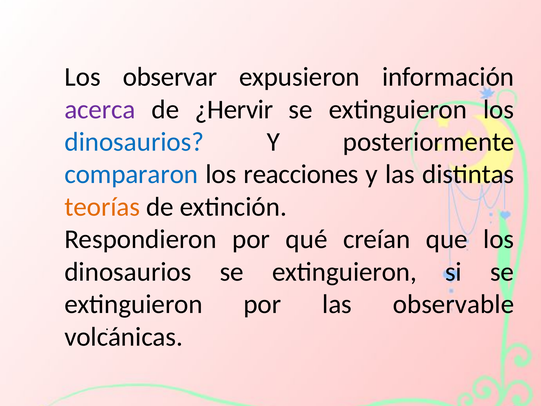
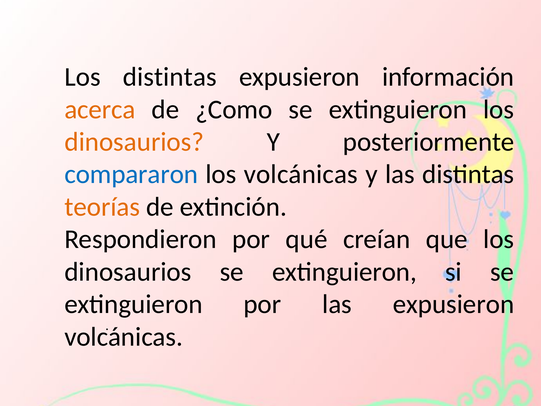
Los observar: observar -> distintas (170, 77)
acerca colour: purple -> orange (100, 109)
¿Hervir: ¿Hervir -> ¿Como (234, 109)
dinosaurios colour: blue -> orange (134, 142)
los reacciones: reacciones -> volcánicas (301, 174)
las observable: observable -> expusieron (453, 304)
